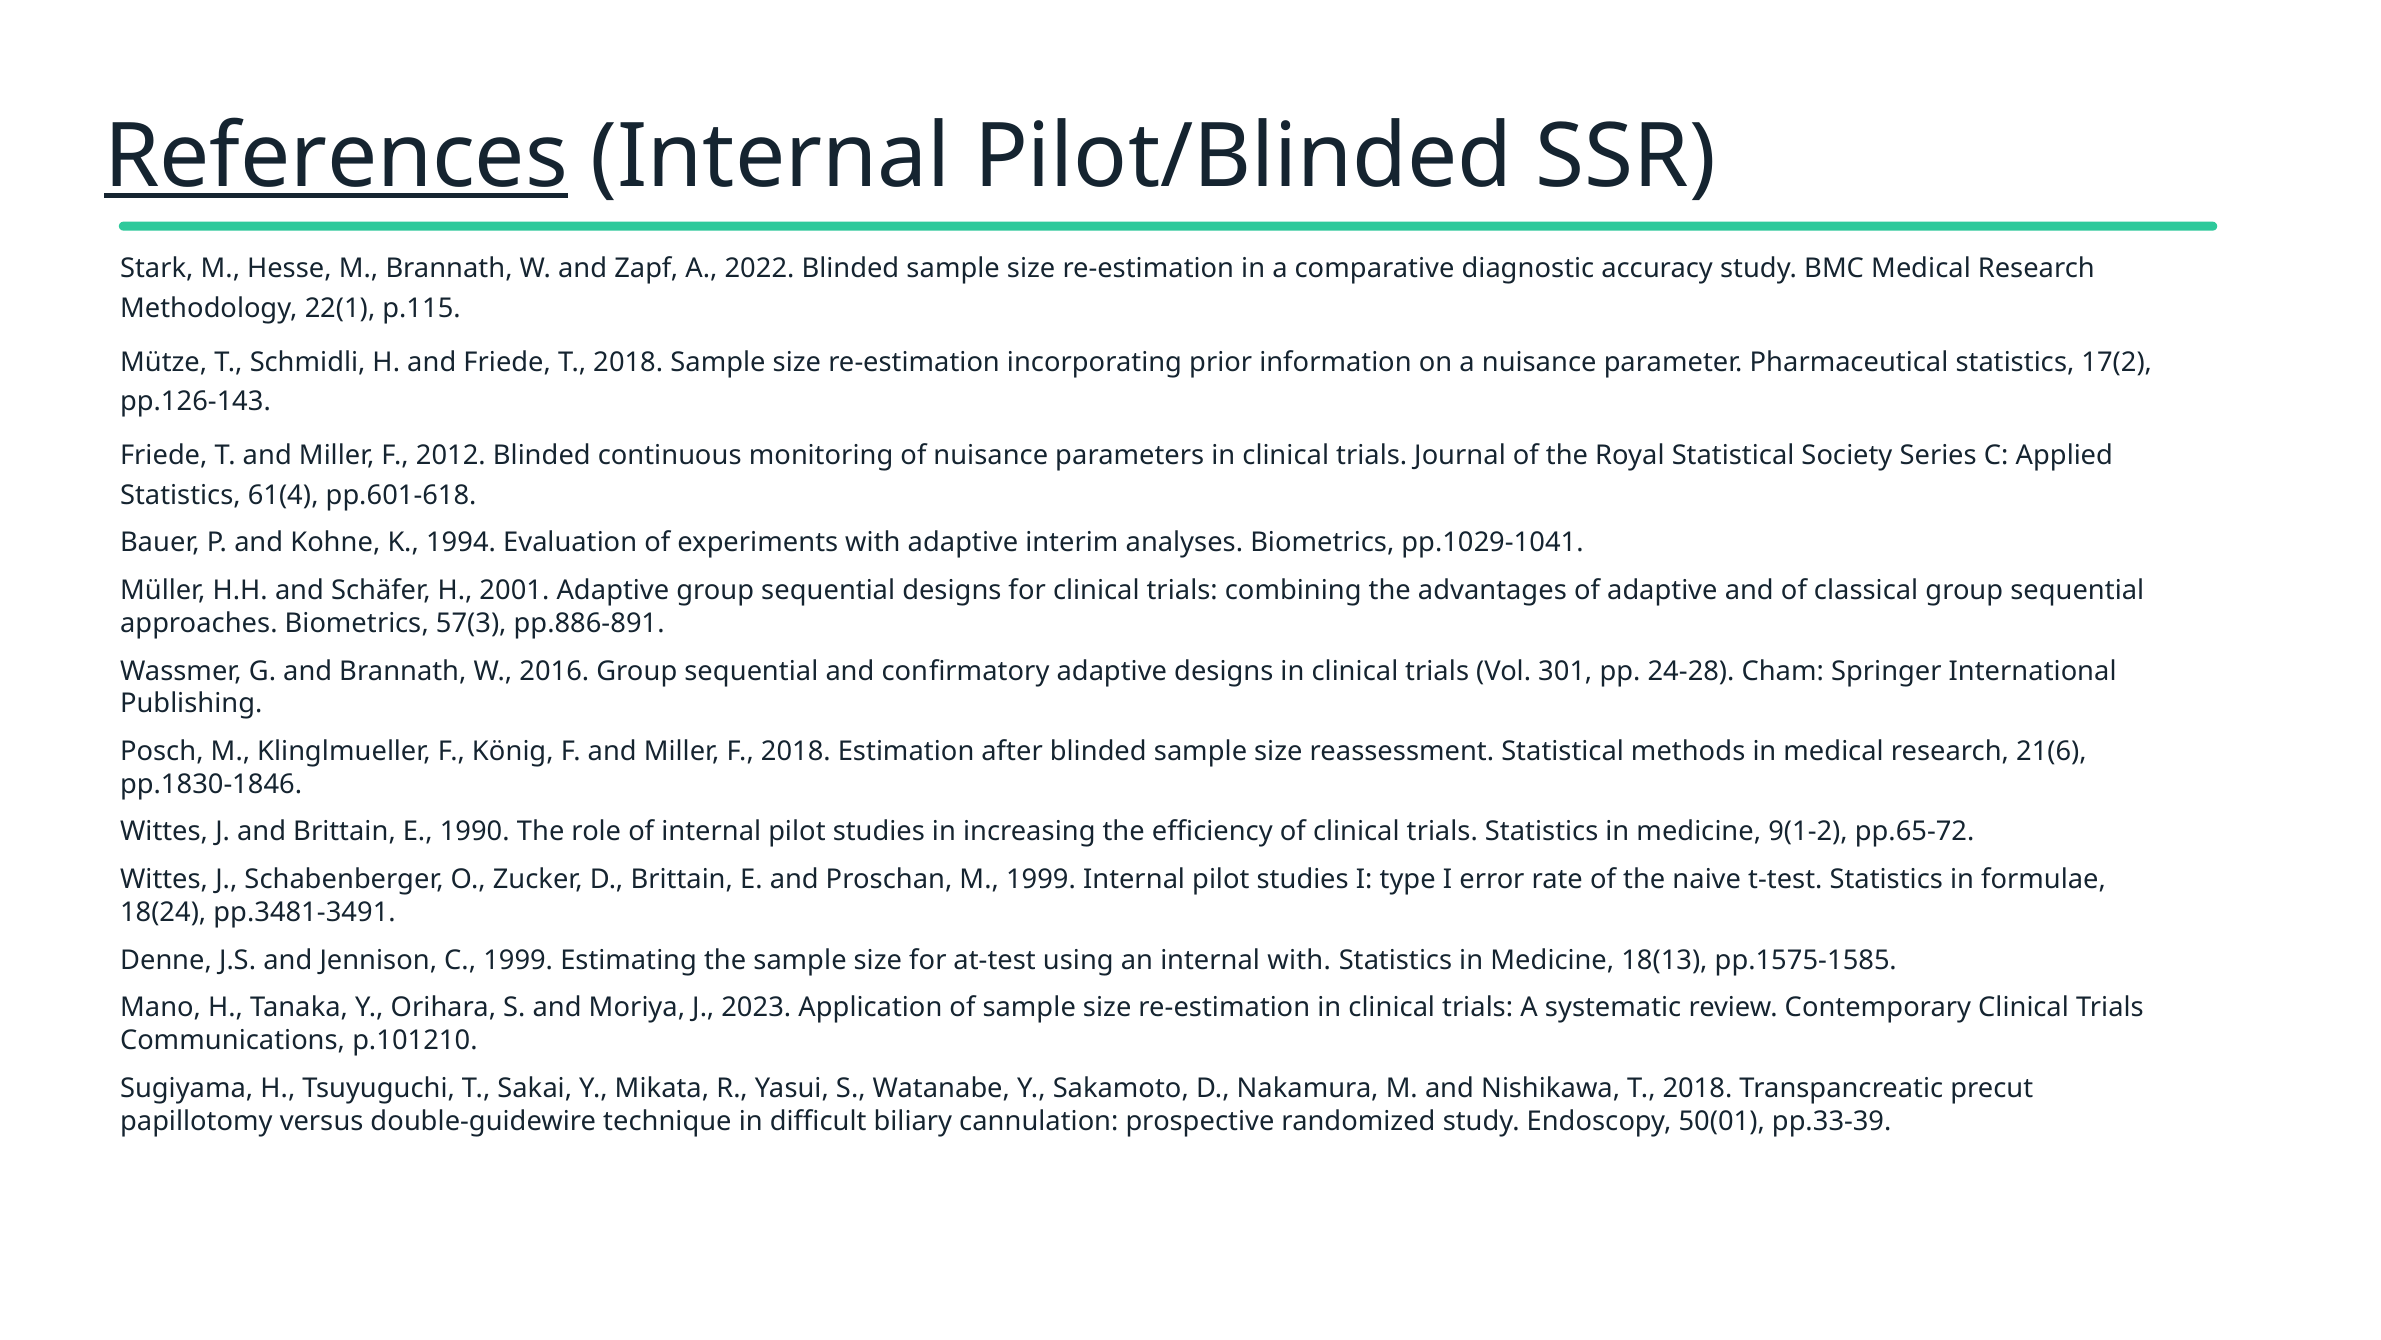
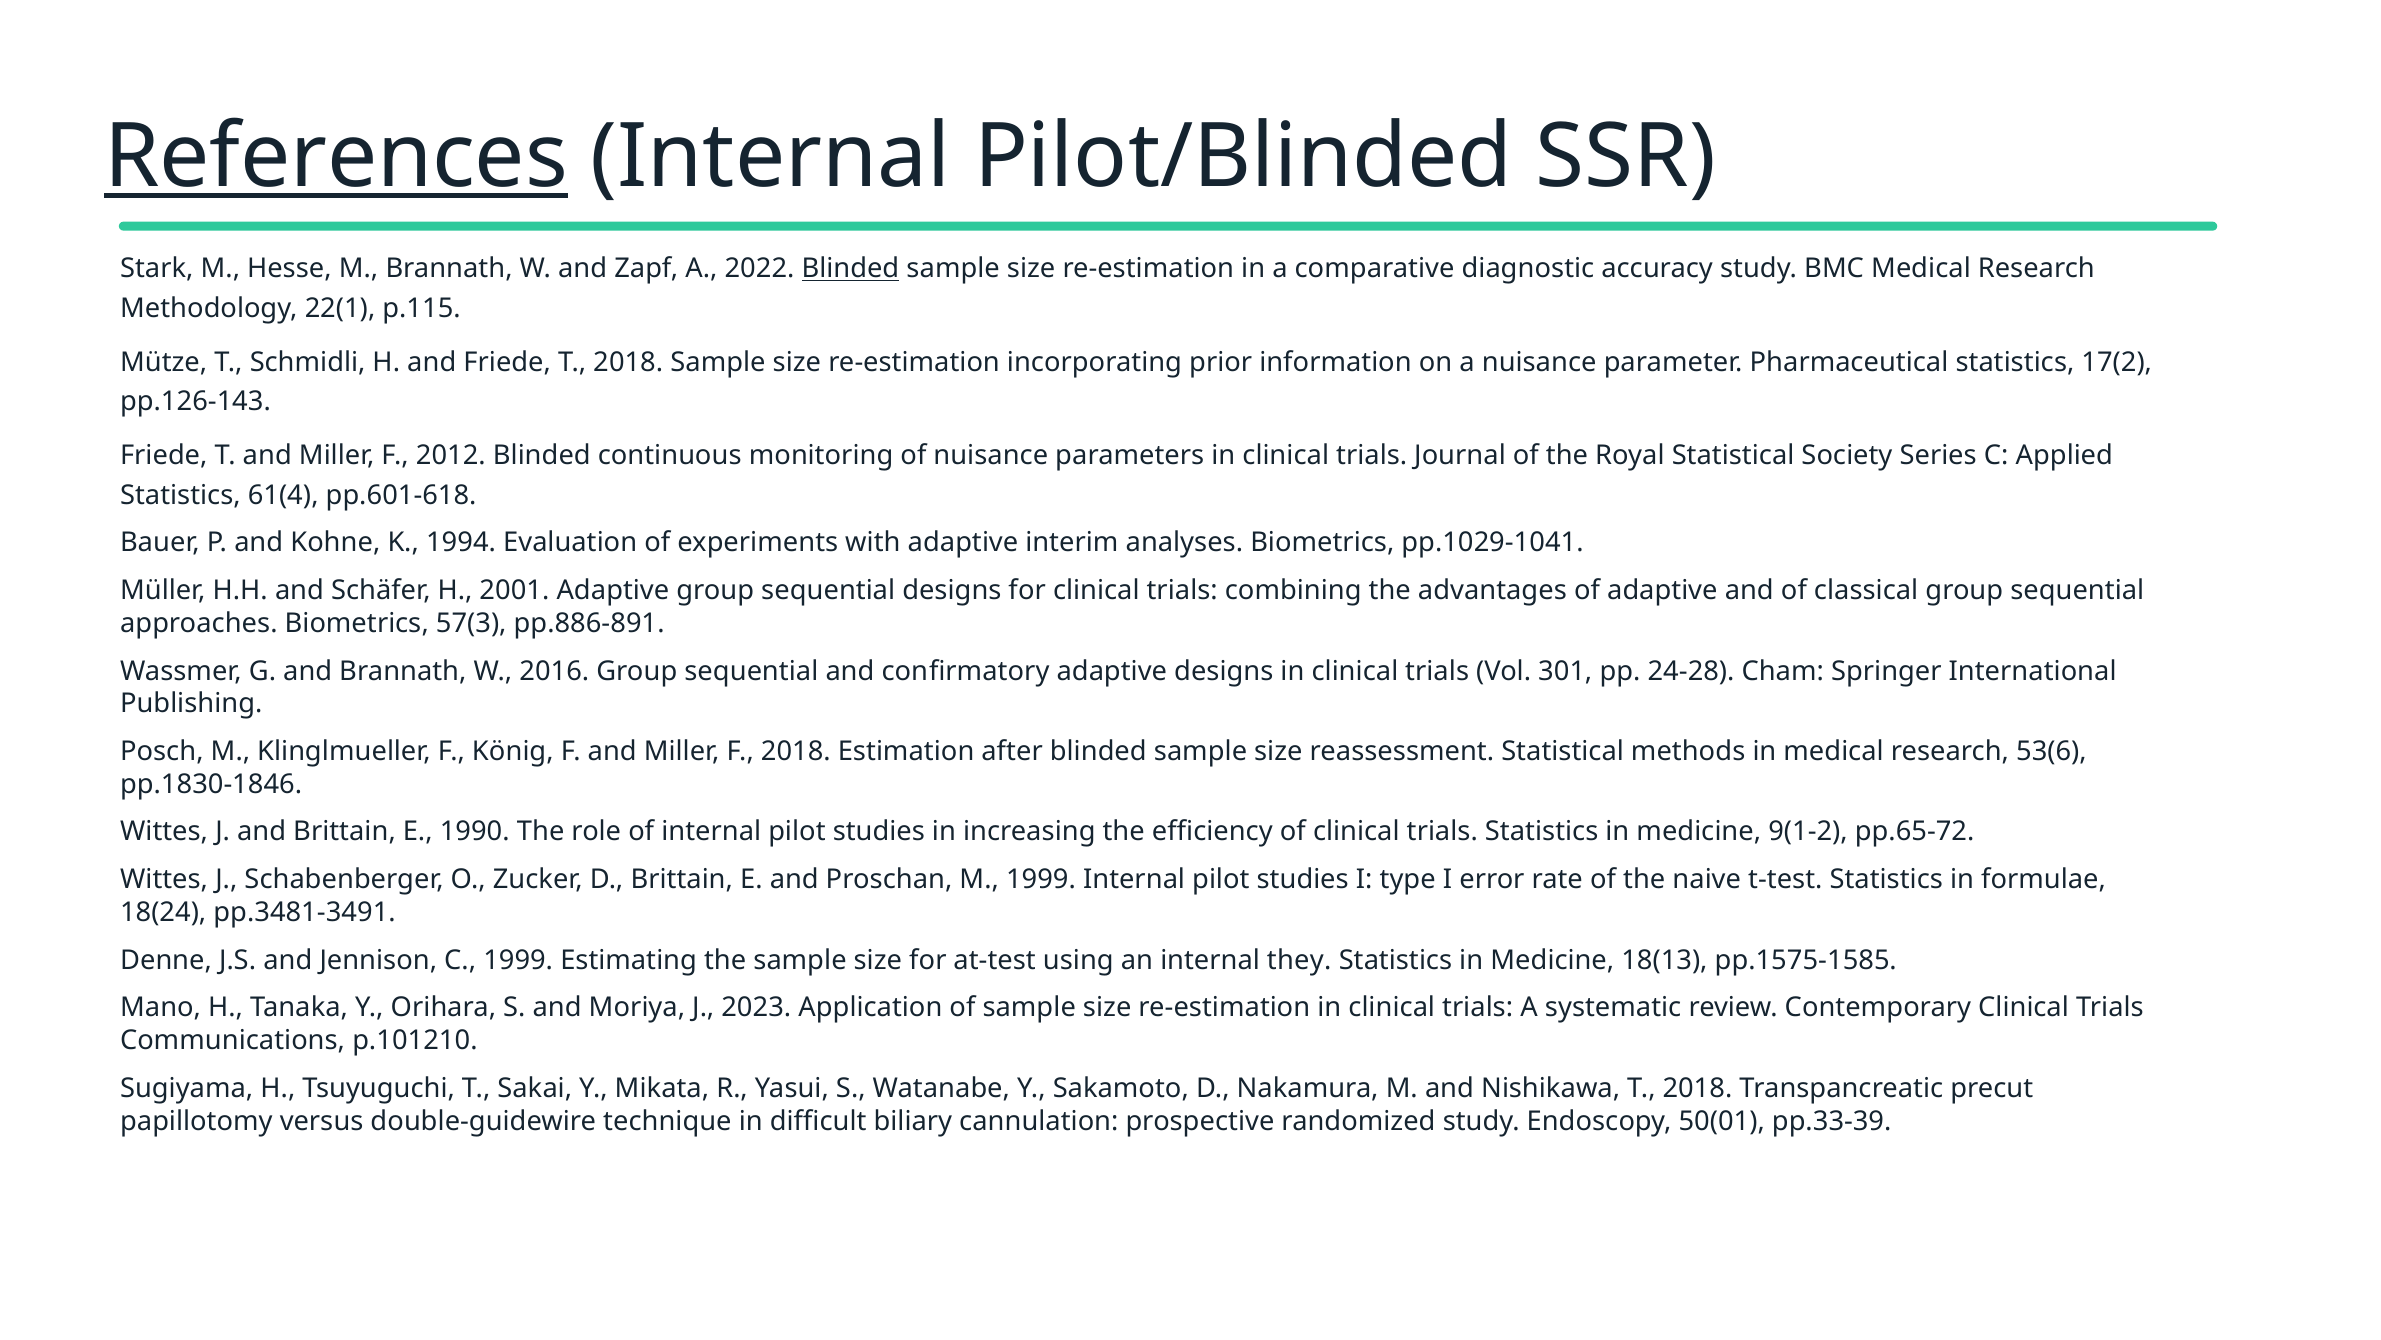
Blinded underline: none -> present (850, 269)
21(6: 21(6 -> 53(6 (2051, 751)
internal with: with -> they (1299, 960)
